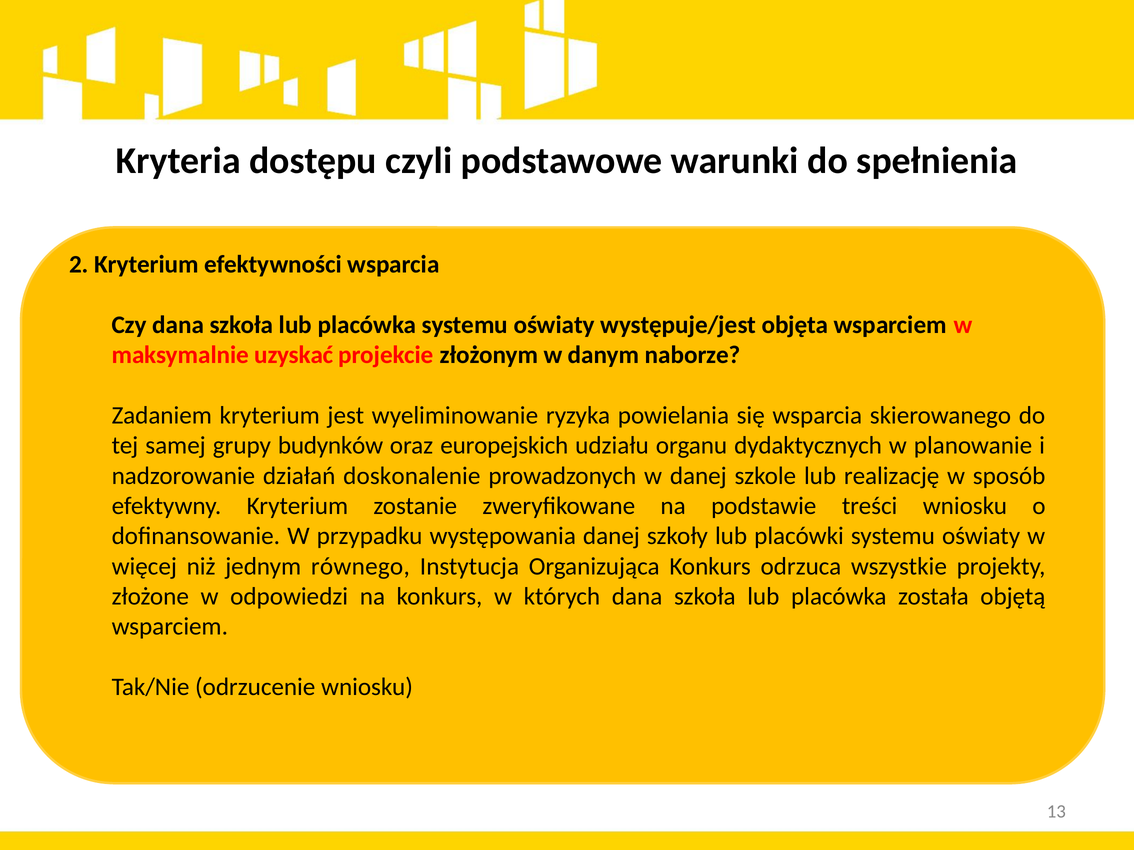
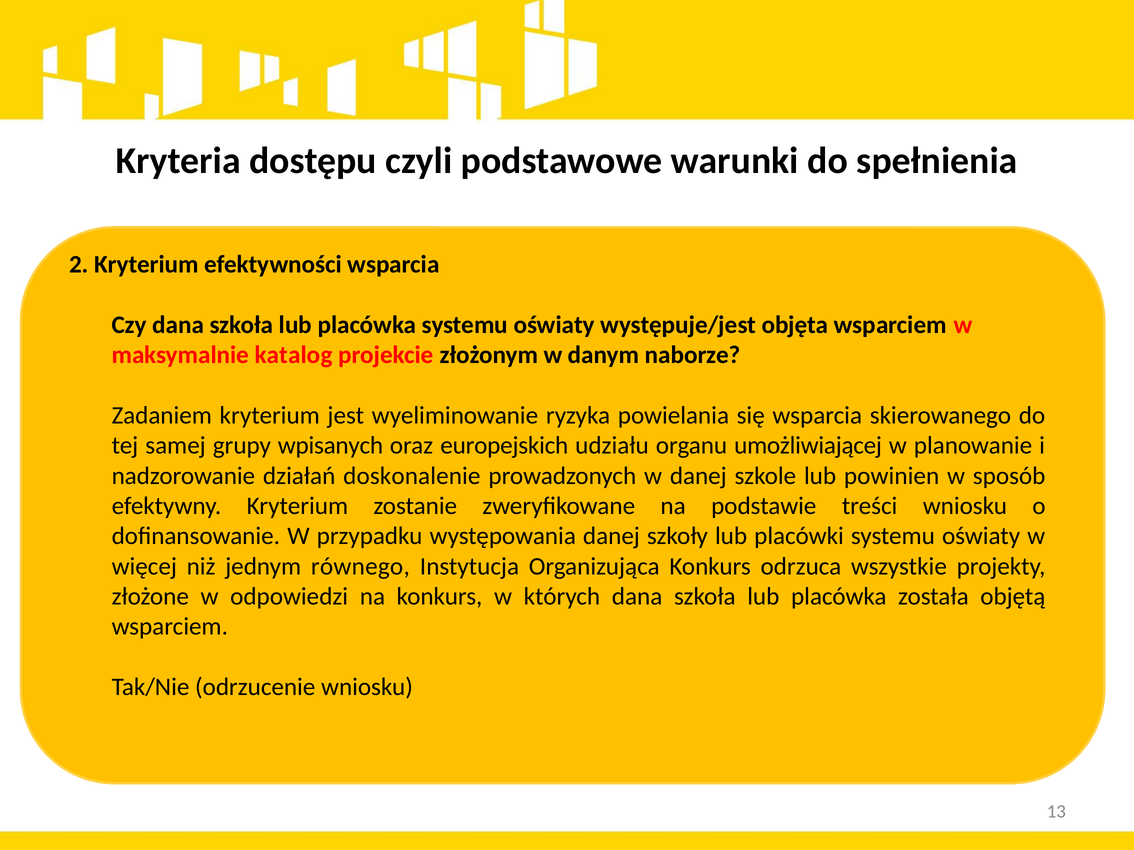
uzyskać: uzyskać -> katalog (294, 355)
budynków: budynków -> wpisanych (331, 446)
dydaktycznych: dydaktycznych -> umożliwiającej (808, 446)
realizację: realizację -> powinien (892, 476)
